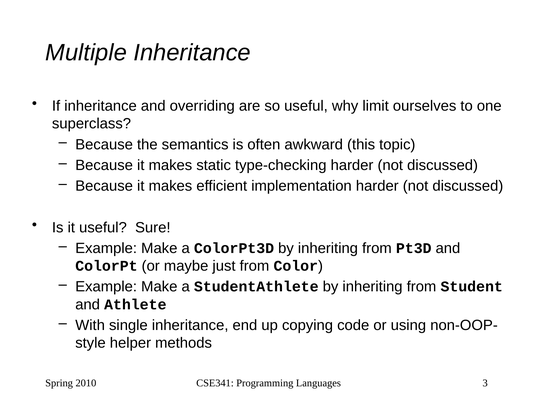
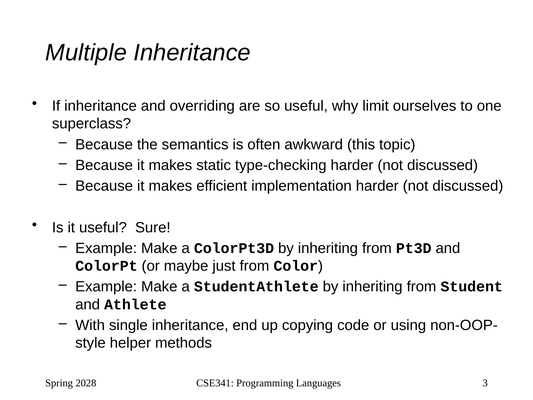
2010: 2010 -> 2028 (86, 383)
